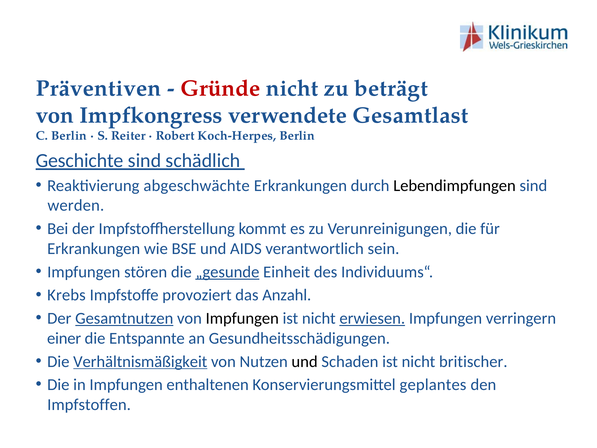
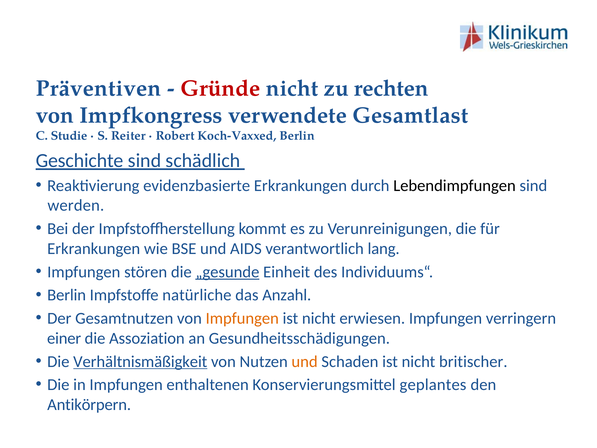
beträgt: beträgt -> rechten (391, 88)
C Berlin: Berlin -> Studie (69, 136)
Koch-Herpes: Koch-Herpes -> Koch-Vaxxed (237, 136)
abgeschwächte: abgeschwächte -> evidenzbasierte (197, 185)
sein: sein -> lang (384, 249)
Krebs: Krebs -> Berlin (67, 295)
provoziert: provoziert -> natürliche (197, 295)
Gesamtnutzen underline: present -> none (124, 318)
Impfungen colour: black -> orange (242, 318)
erwiesen underline: present -> none (372, 318)
Entspannte: Entspannte -> Assoziation (147, 338)
und colour: black -> orange (305, 361)
Impfstoffen: Impfstoffen -> Antikörpern (89, 404)
